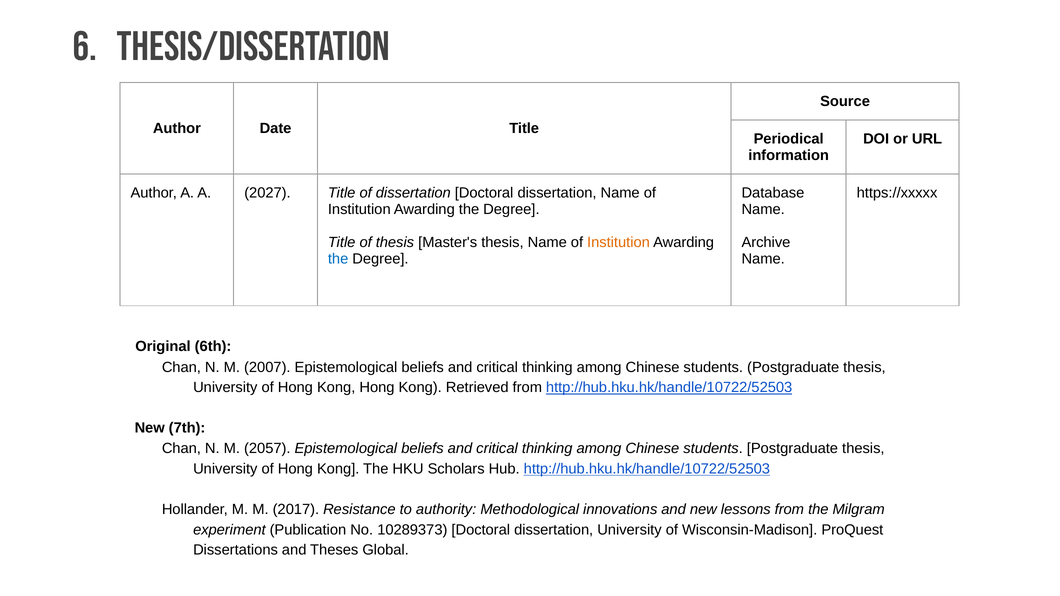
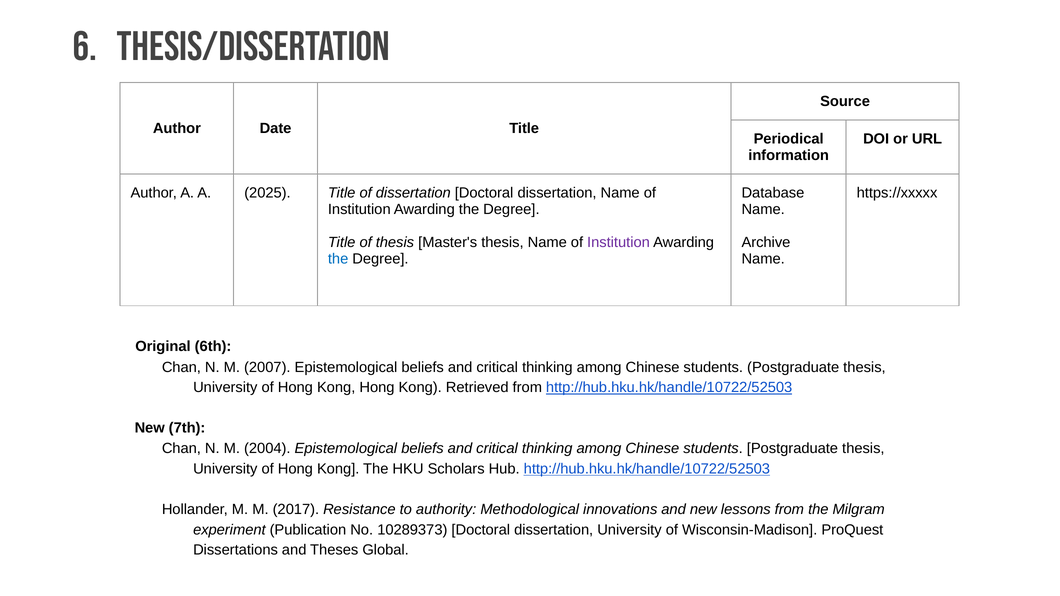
2027: 2027 -> 2025 (267, 193)
Institution colour: orange -> purple (619, 242)
2057: 2057 -> 2004 (267, 449)
